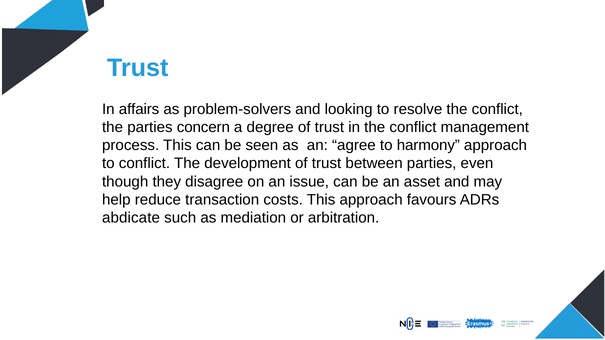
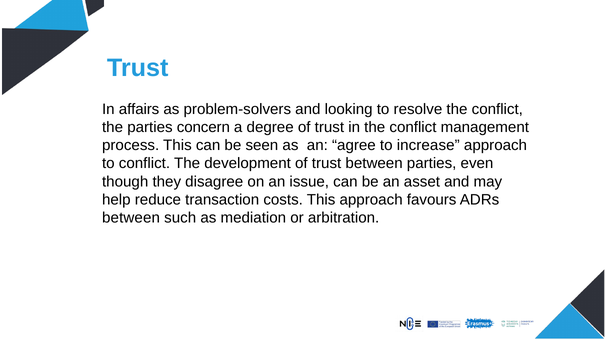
harmony: harmony -> increase (428, 145)
abdicate: abdicate -> between (131, 218)
